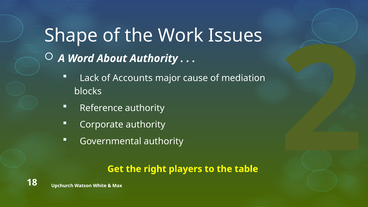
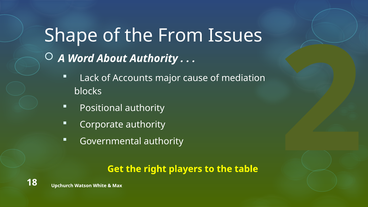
Work: Work -> From (181, 36)
Reference: Reference -> Positional (101, 108)
